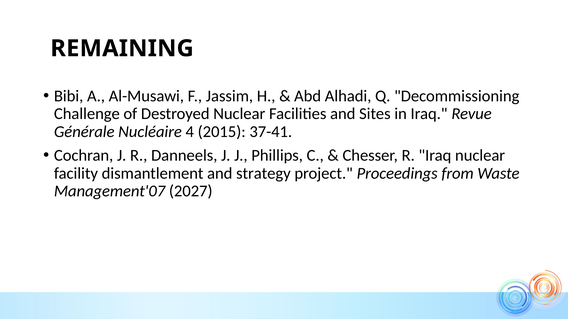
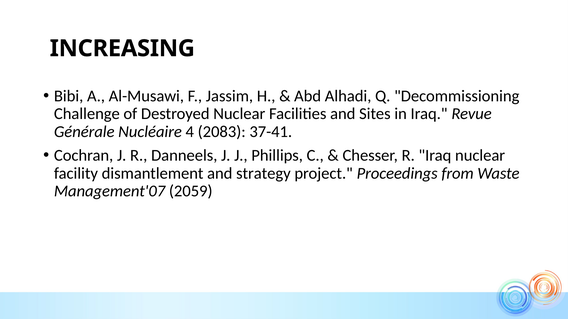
REMAINING: REMAINING -> INCREASING (122, 48)
2015: 2015 -> 2083 (222, 132)
2027: 2027 -> 2059 (191, 191)
